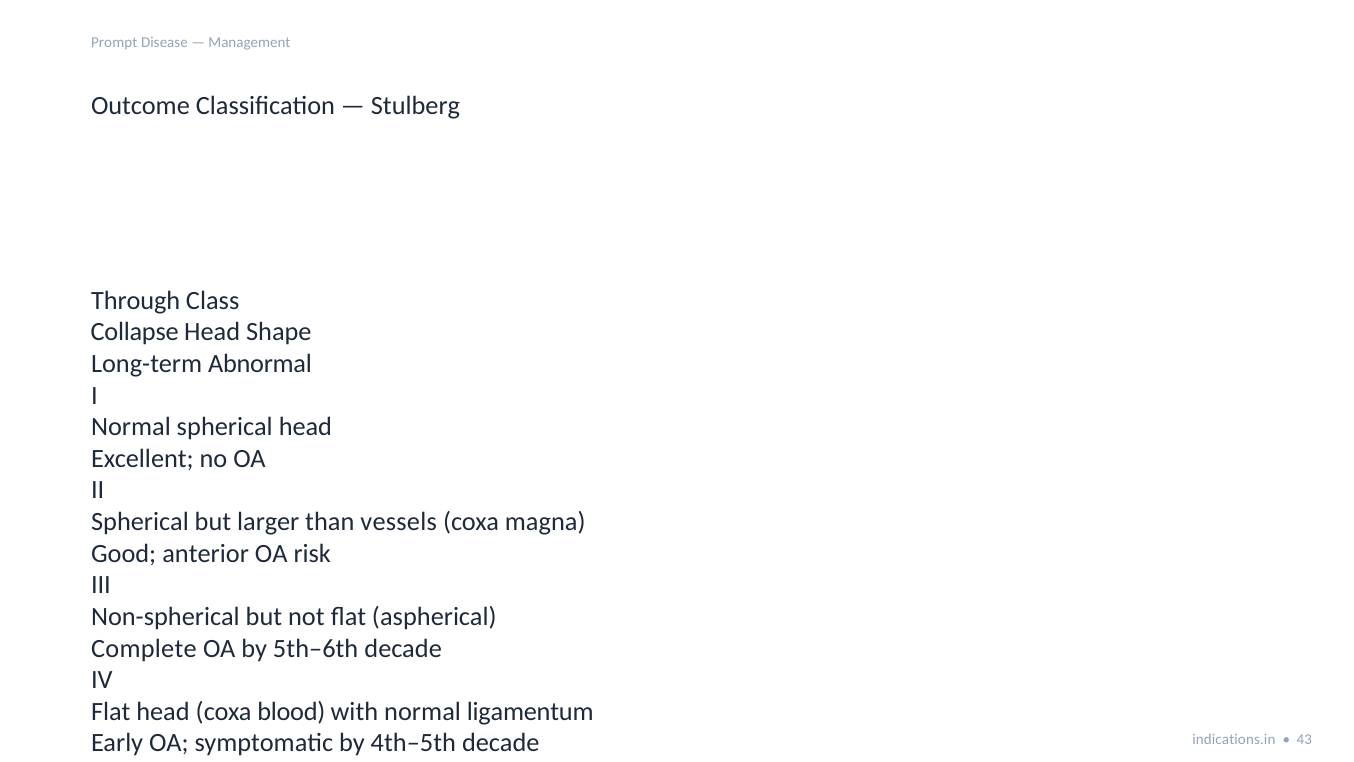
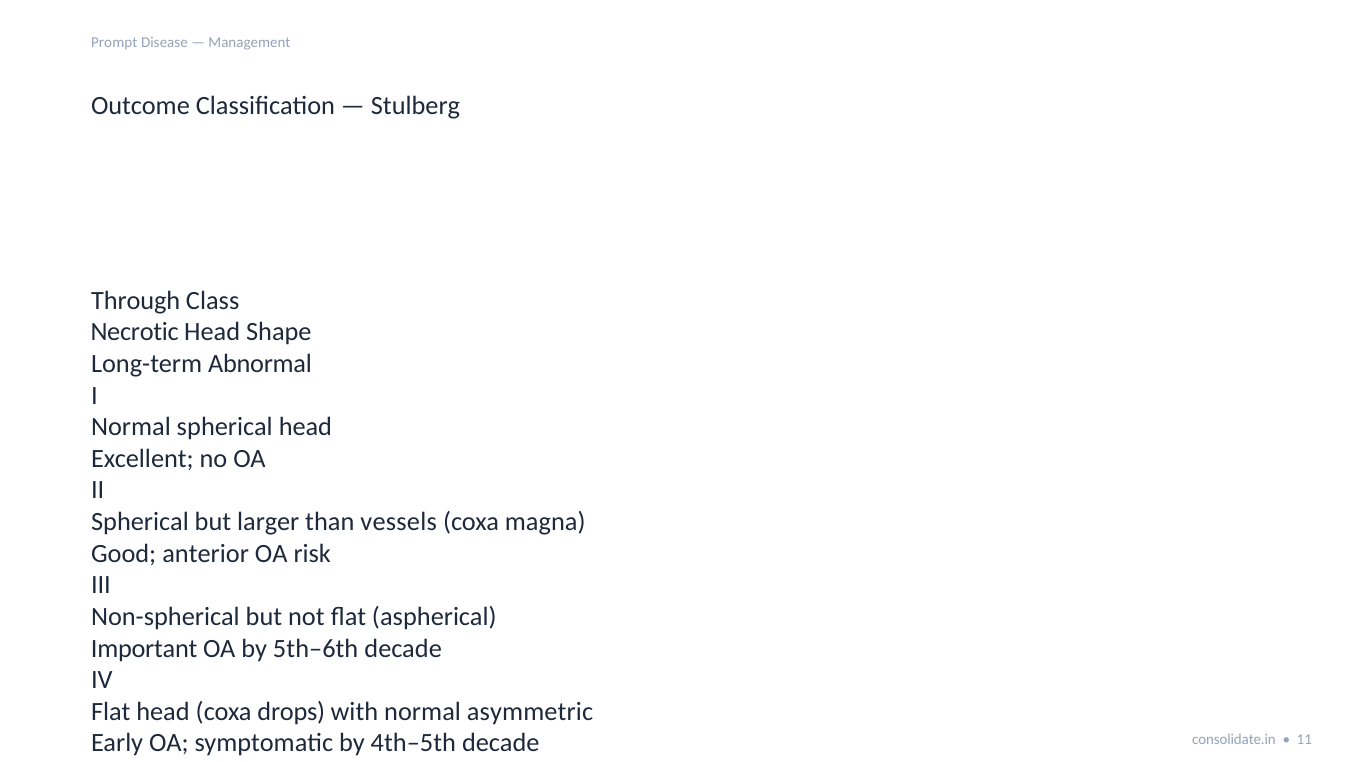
Collapse: Collapse -> Necrotic (135, 332)
Complete: Complete -> Important (144, 648)
blood: blood -> drops (291, 711)
ligamentum: ligamentum -> asymmetric (530, 711)
indications.in: indications.in -> consolidate.in (1234, 739)
43: 43 -> 11 (1304, 739)
